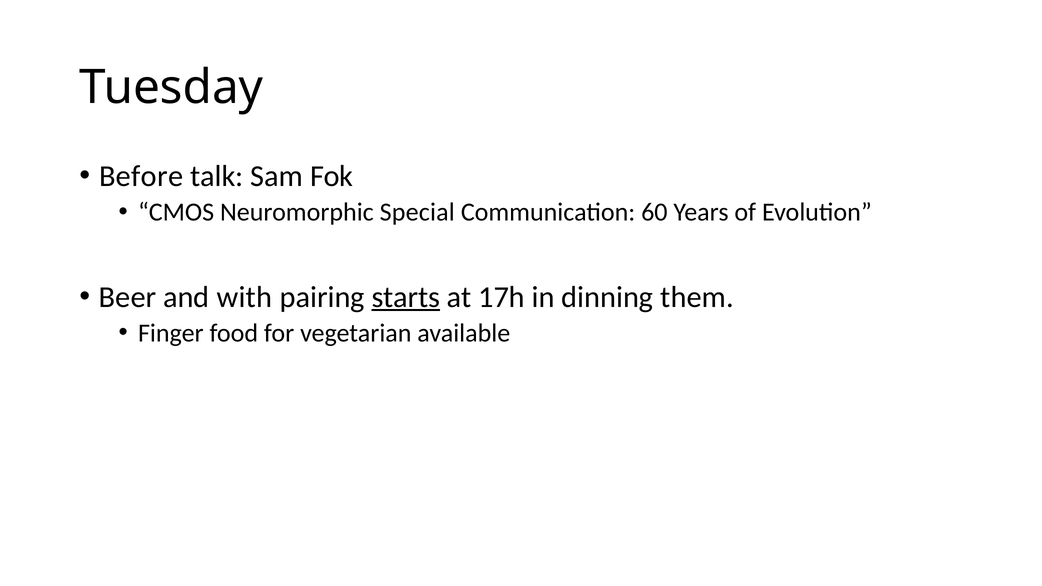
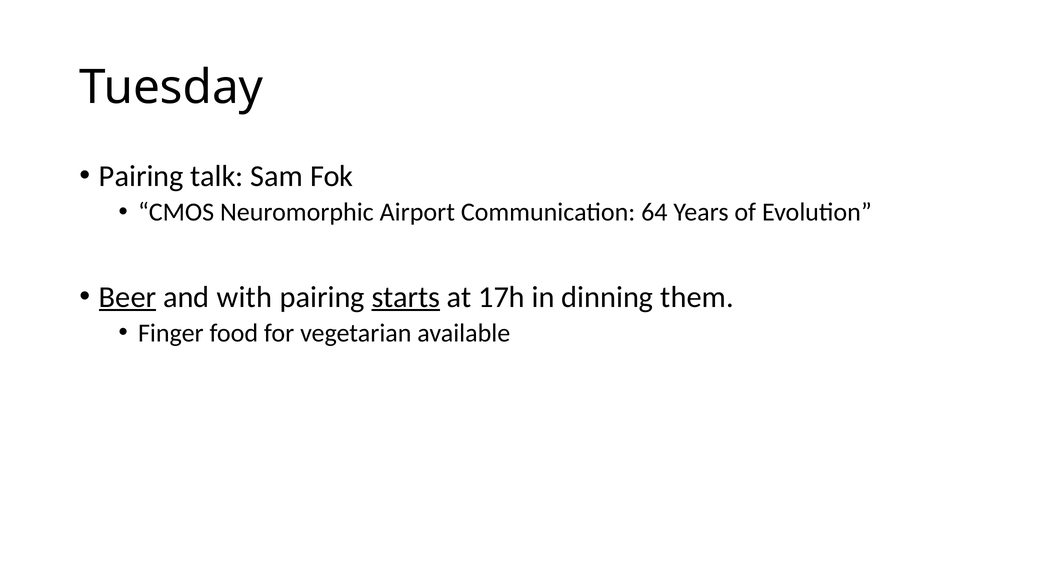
Before: Before -> Pairing (141, 176)
Special: Special -> Airport (417, 212)
60: 60 -> 64 (654, 212)
Beer underline: none -> present (128, 297)
